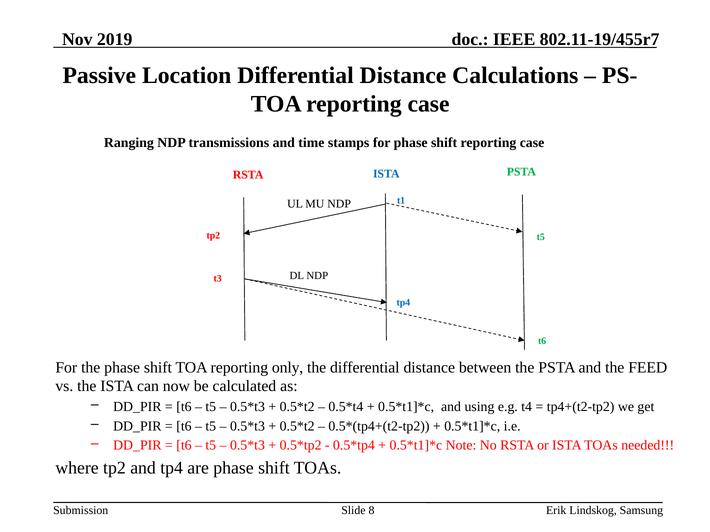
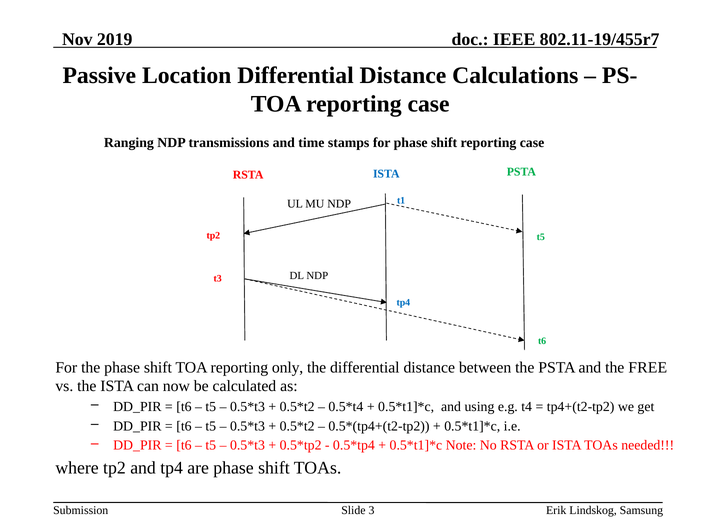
FEED: FEED -> FREE (648, 368)
8: 8 -> 3 (371, 511)
